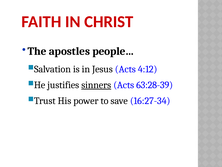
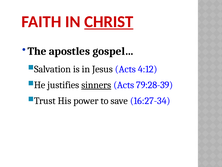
CHRIST underline: none -> present (109, 22)
people…: people… -> gospel… (113, 51)
63:28-39: 63:28-39 -> 79:28-39 (155, 85)
